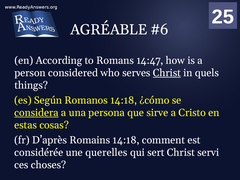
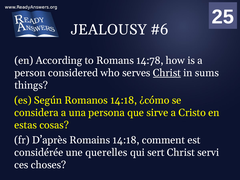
AGRÉABLE: AGRÉABLE -> JEALOUSY (109, 30)
14:47: 14:47 -> 14:78 (150, 60)
quels: quels -> sums (207, 73)
considera underline: present -> none (36, 113)
